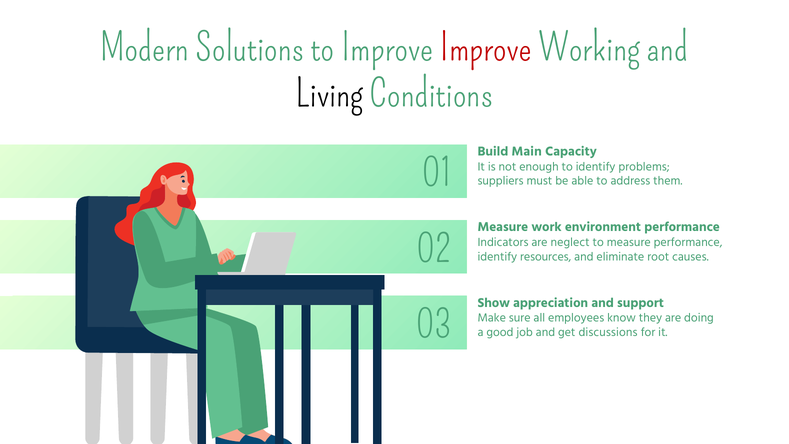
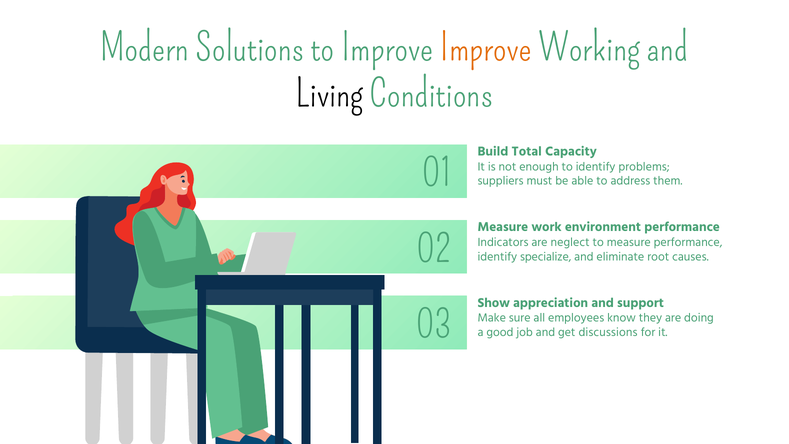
Improve colour: red -> orange (486, 48)
Main: Main -> Total (527, 151)
resources: resources -> specialize (546, 257)
